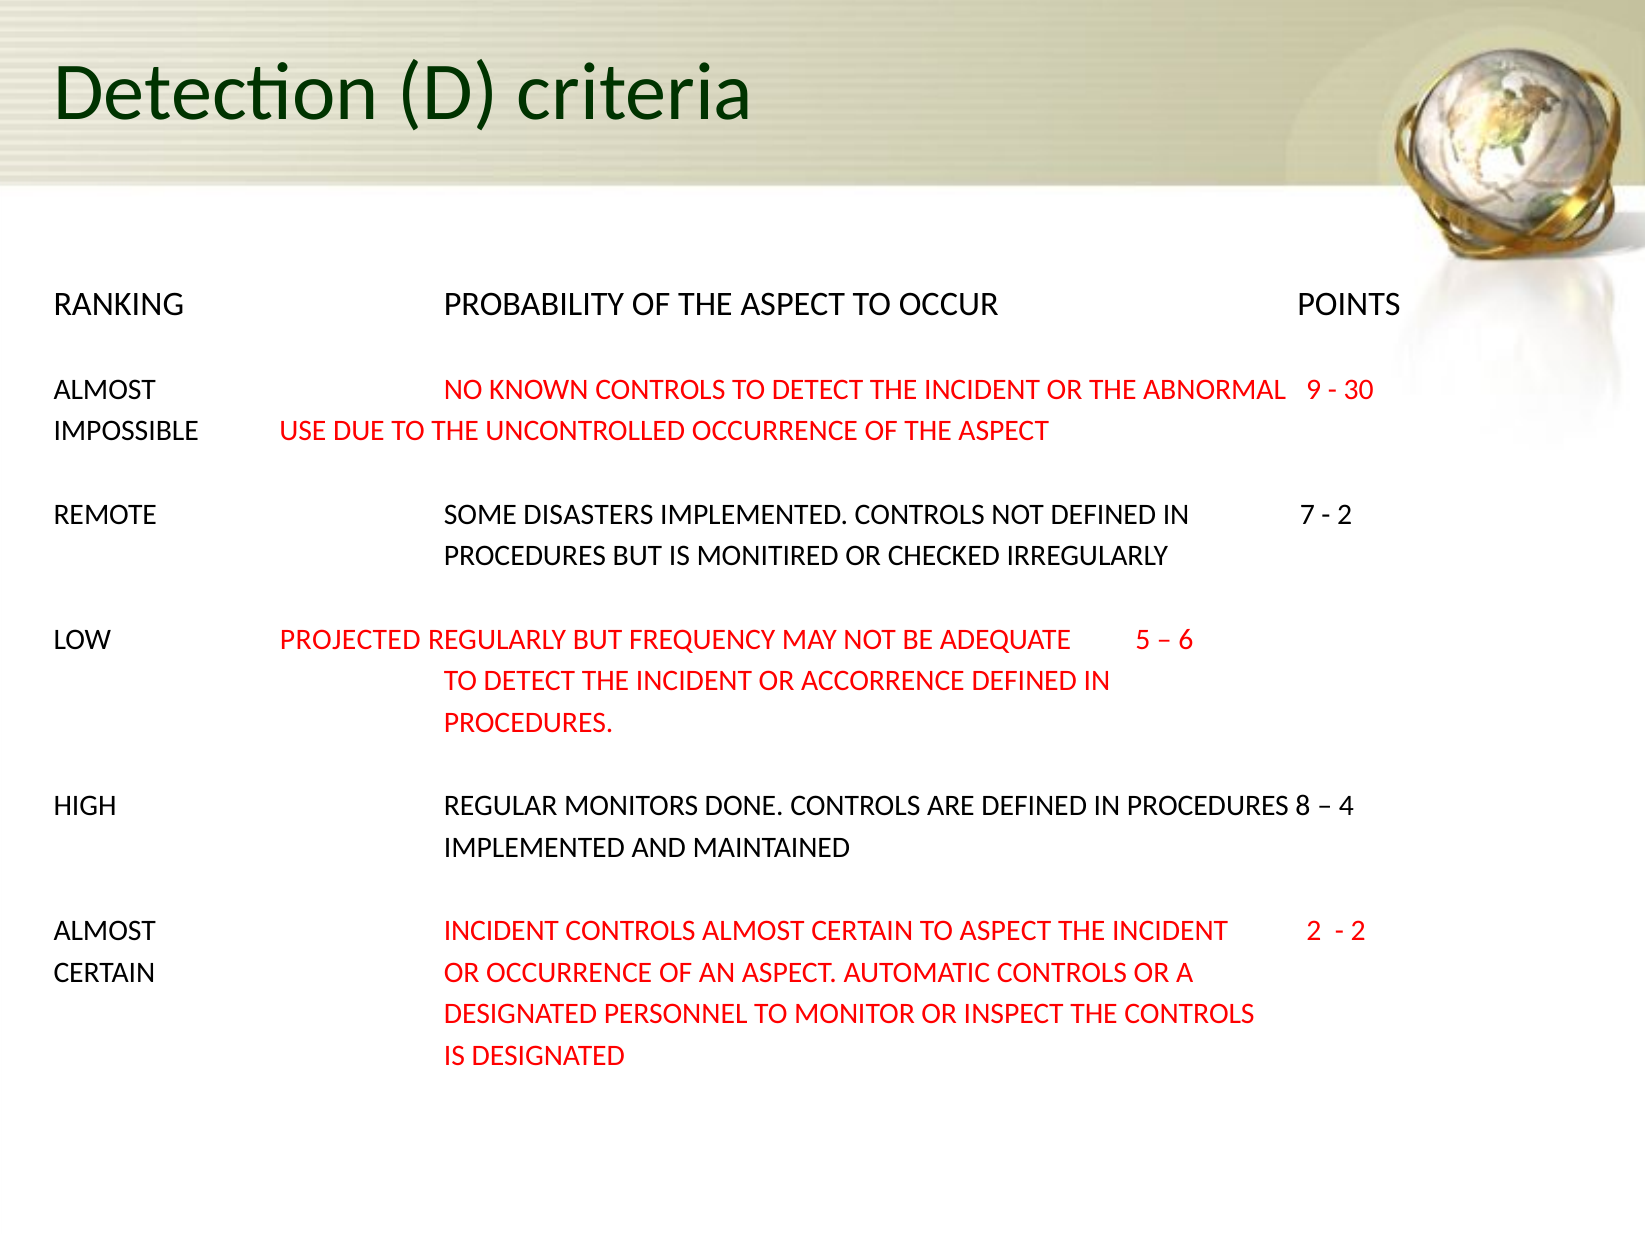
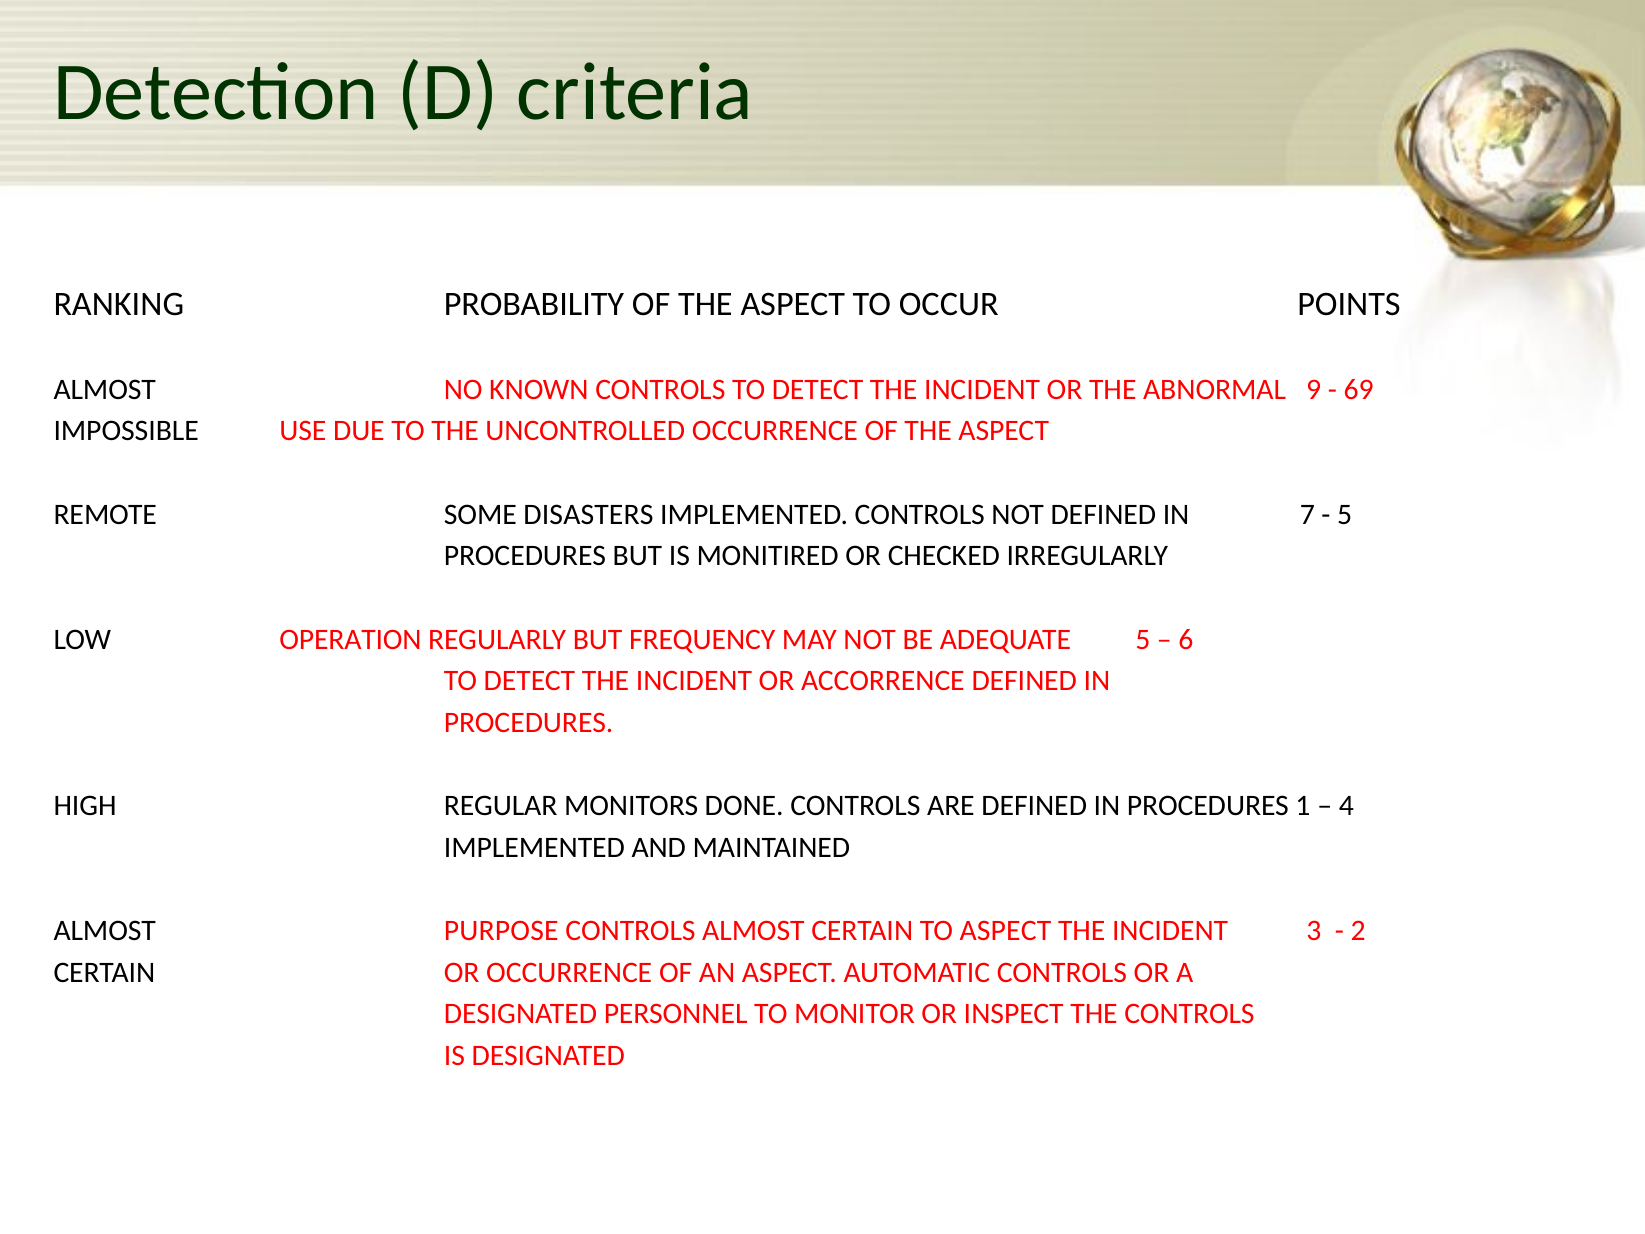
30: 30 -> 69 (1359, 389)
2: 2 -> 5 (1345, 514)
PROJECTED: PROJECTED -> OPERATION (351, 639)
8: 8 -> 1 (1303, 806)
ALMOST INCIDENT: INCIDENT -> PURPOSE (501, 931)
INCIDENT 2: 2 -> 3 (1314, 931)
